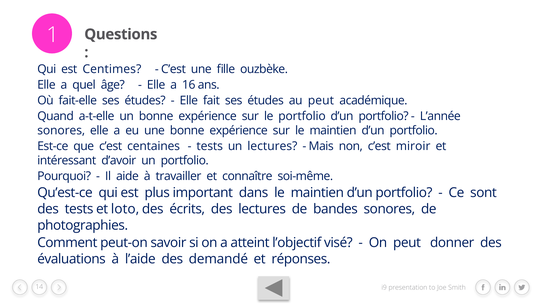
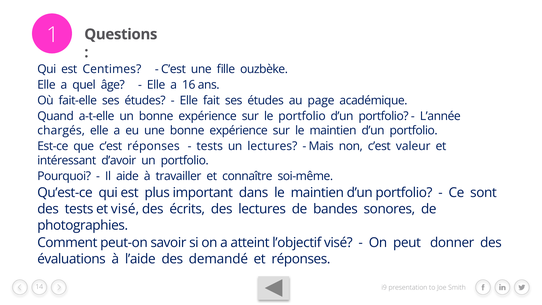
au peut: peut -> page (321, 100)
sonores: sonores -> chargés (61, 130)
c’est centaines: centaines -> réponses (153, 146)
miroir: miroir -> valeur (413, 146)
et loto: loto -> visé (125, 209)
